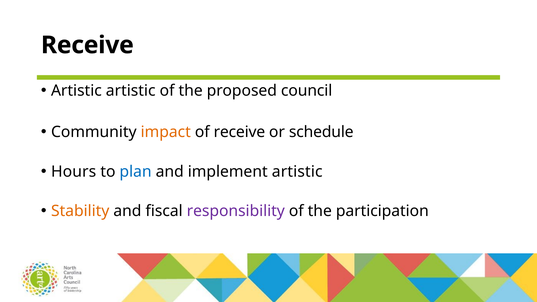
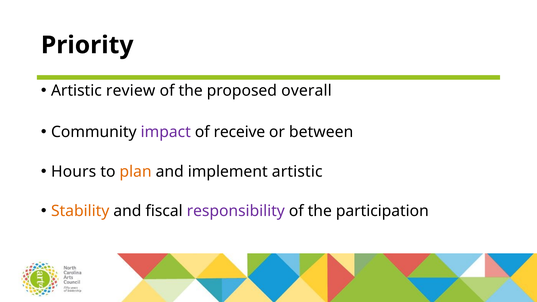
Receive: Receive -> Priority (87, 45)
Artistic artistic: artistic -> review (131, 91)
council: council -> overall (307, 91)
impact colour: orange -> purple (166, 132)
schedule: schedule -> between (321, 132)
plan colour: blue -> orange (136, 172)
